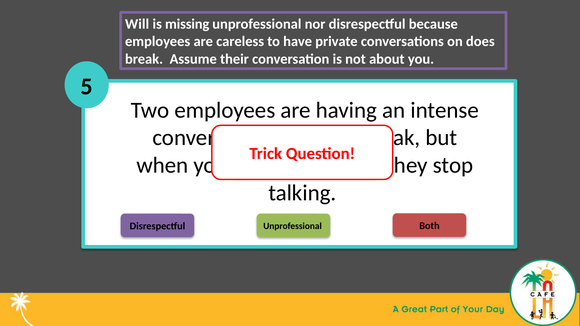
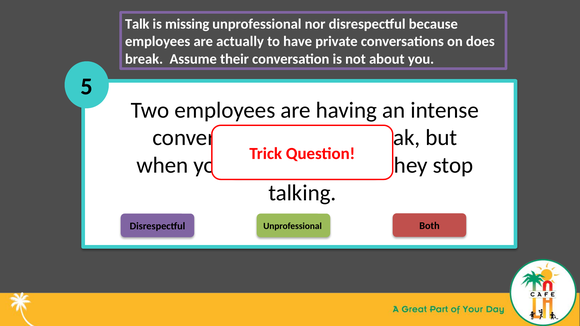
Will: Will -> Talk (137, 24)
careless: careless -> actually (240, 42)
